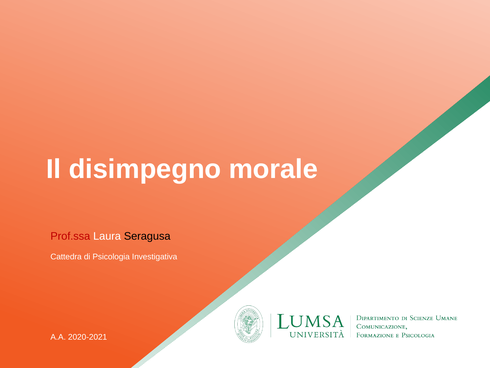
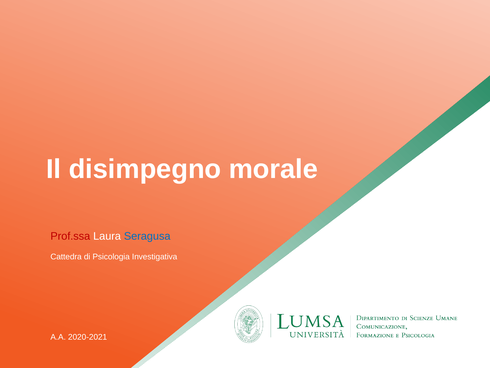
Seragusa colour: black -> blue (147, 236)
